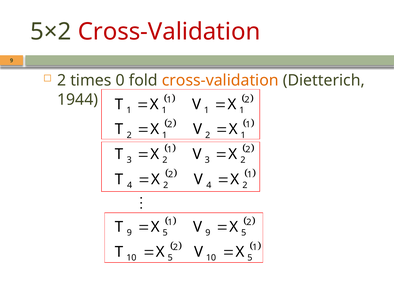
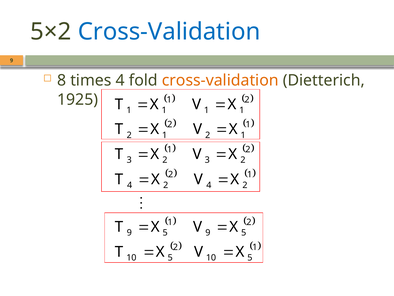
Cross-Validation colour: red -> blue (169, 32)
2: 2 -> 8 (62, 80)
times 0: 0 -> 4 (120, 80)
1944: 1944 -> 1925 (78, 99)
